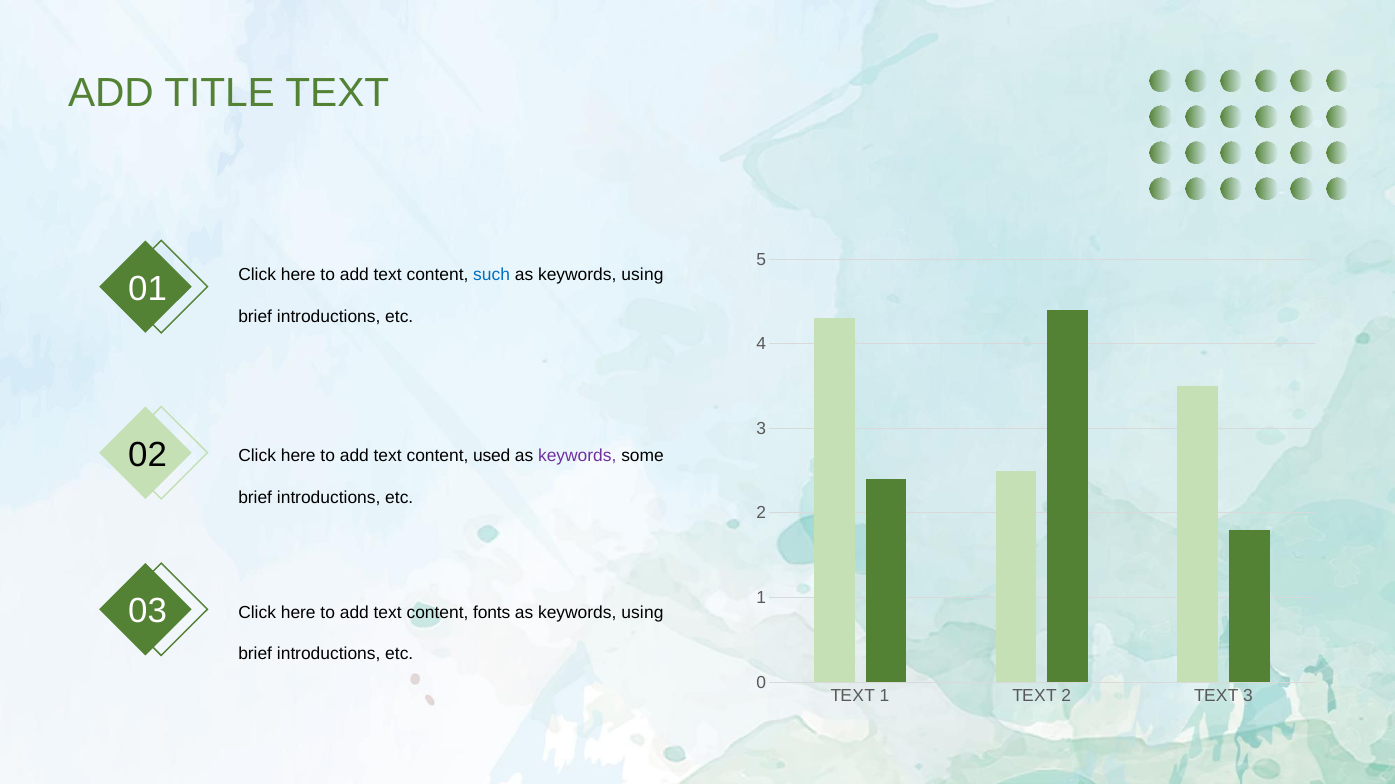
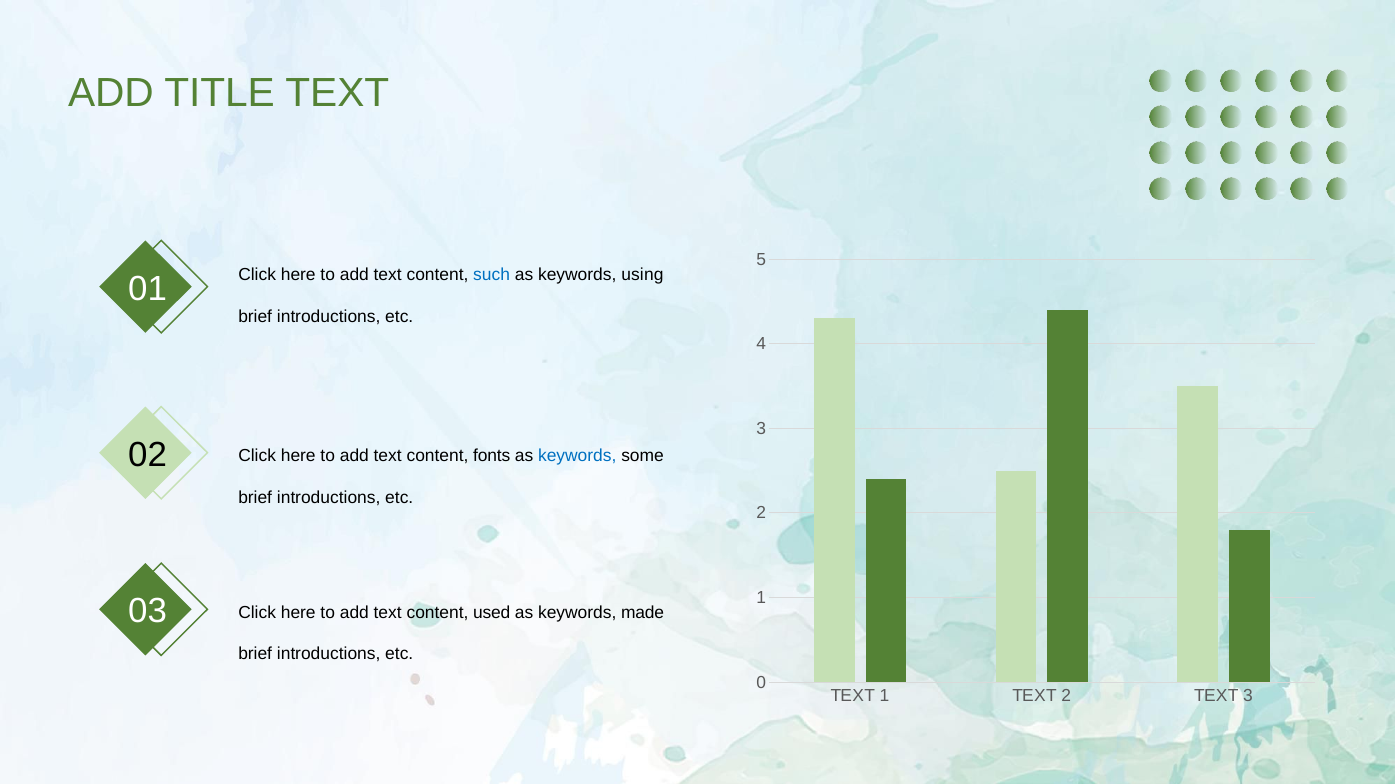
used: used -> fonts (492, 456)
keywords colour: purple -> blue (577, 456)
fonts: fonts -> used (492, 613)
using: using -> made (643, 613)
